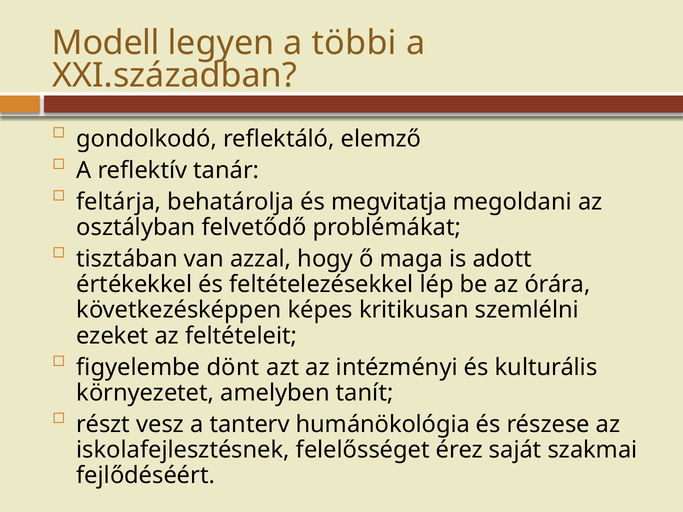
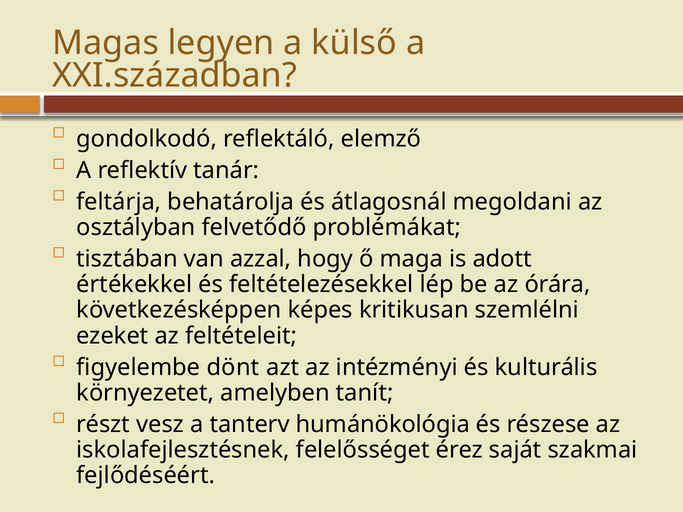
Modell: Modell -> Magas (106, 43)
többi: többi -> külső (354, 43)
megvitatja: megvitatja -> átlagosnál (389, 202)
